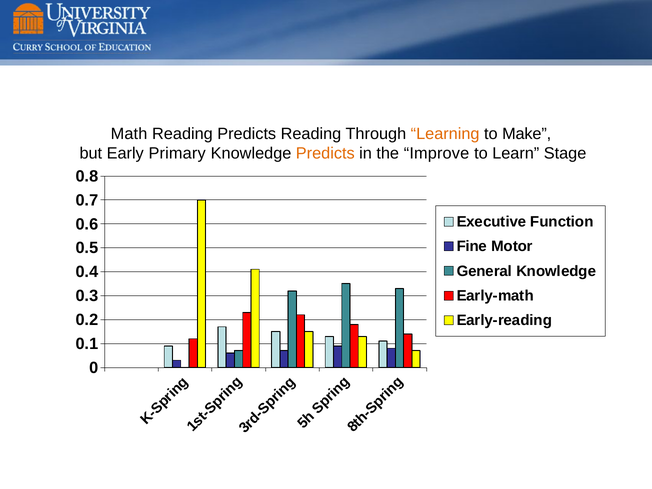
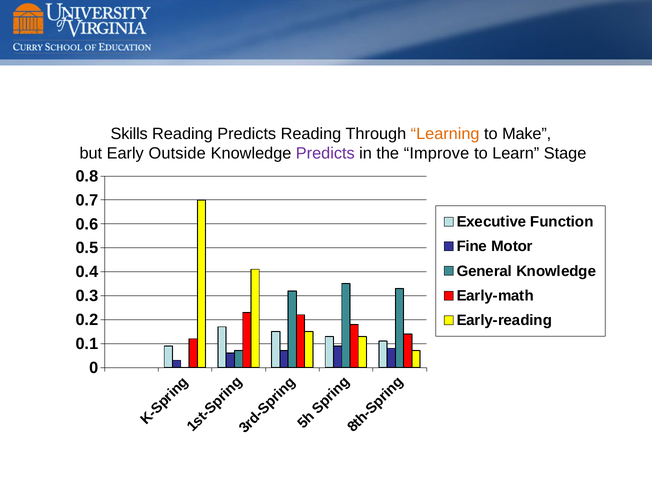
Math: Math -> Skills (129, 134)
Primary: Primary -> Outside (177, 153)
Predicts colour: orange -> purple (325, 153)
